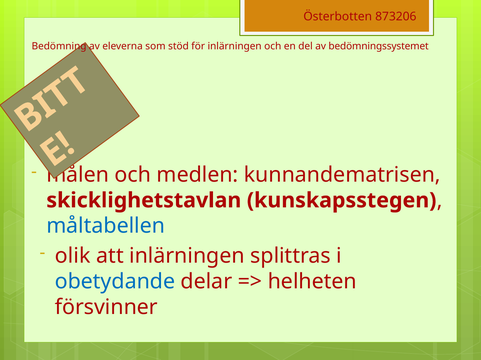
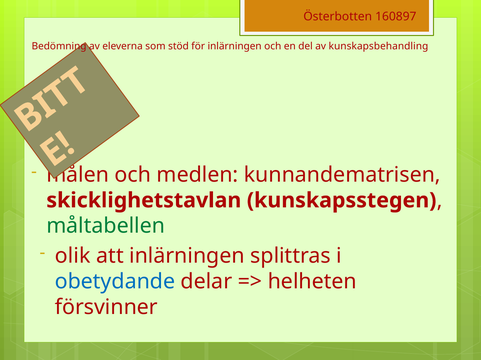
873206: 873206 -> 160897 (396, 17)
bedömningssystemet: bedömningssystemet -> kunskapsbehandling (378, 46)
måltabellen colour: blue -> green (106, 226)
